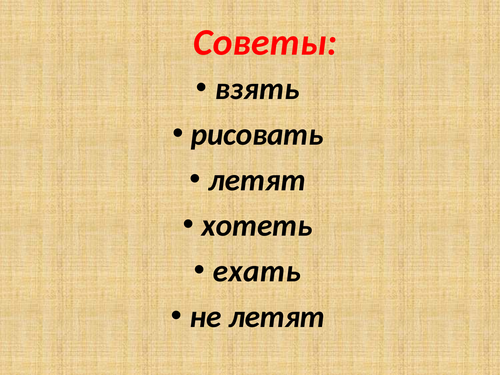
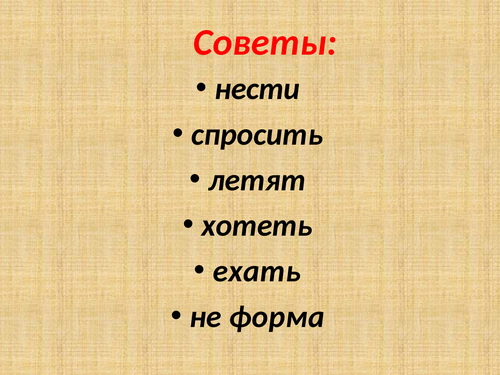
взять: взять -> нести (257, 89)
рисовать: рисовать -> спросить (257, 134)
не летят: летят -> форма (277, 317)
